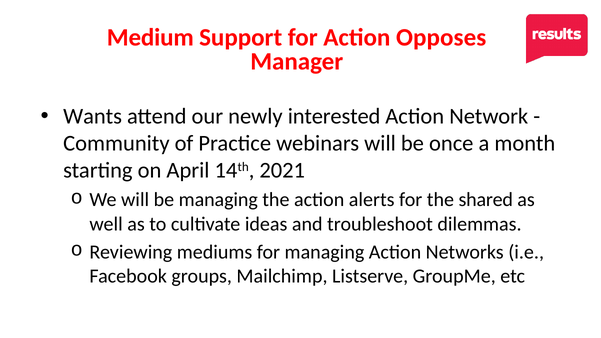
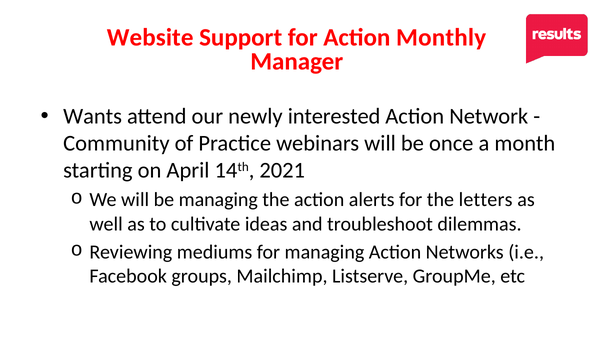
Medium: Medium -> Website (150, 38)
Opposes: Opposes -> Monthly (441, 38)
shared: shared -> letters (486, 200)
